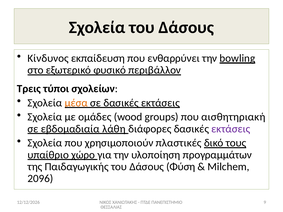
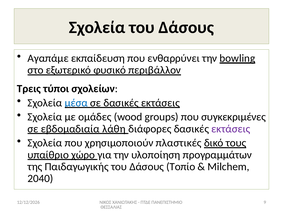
Κίνδυνος: Κίνδυνος -> Αγαπάμε (48, 58)
μέσα colour: orange -> blue (76, 103)
αισθητηριακή: αισθητηριακή -> συγκεκριμένες (233, 117)
Φύση: Φύση -> Τοπίο (181, 167)
2096: 2096 -> 2040 (40, 179)
